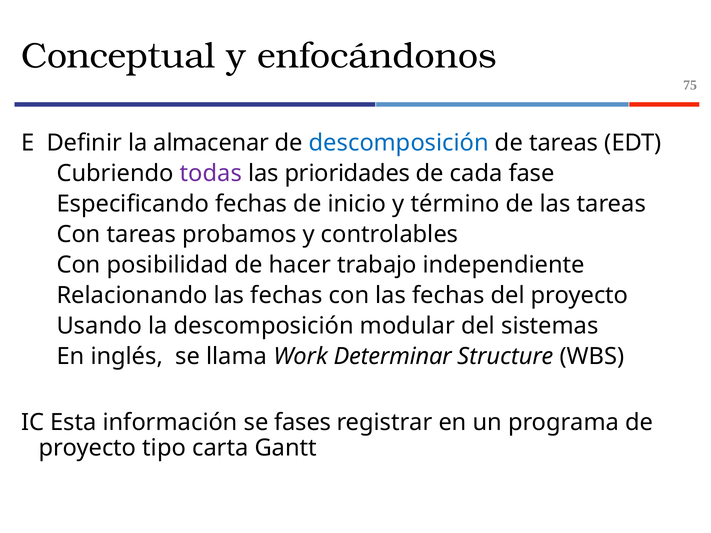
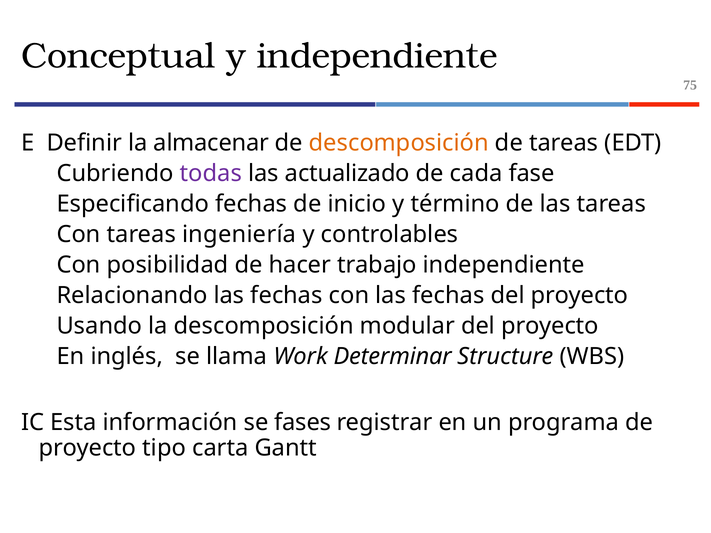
y enfocándonos: enfocándonos -> independiente (377, 56)
descomposición colour: blue -> orange (399, 143)
prioridades: prioridades -> actualizado (347, 173)
probamos: probamos -> ingeniería (239, 234)
modular del sistemas: sistemas -> proyecto (550, 326)
